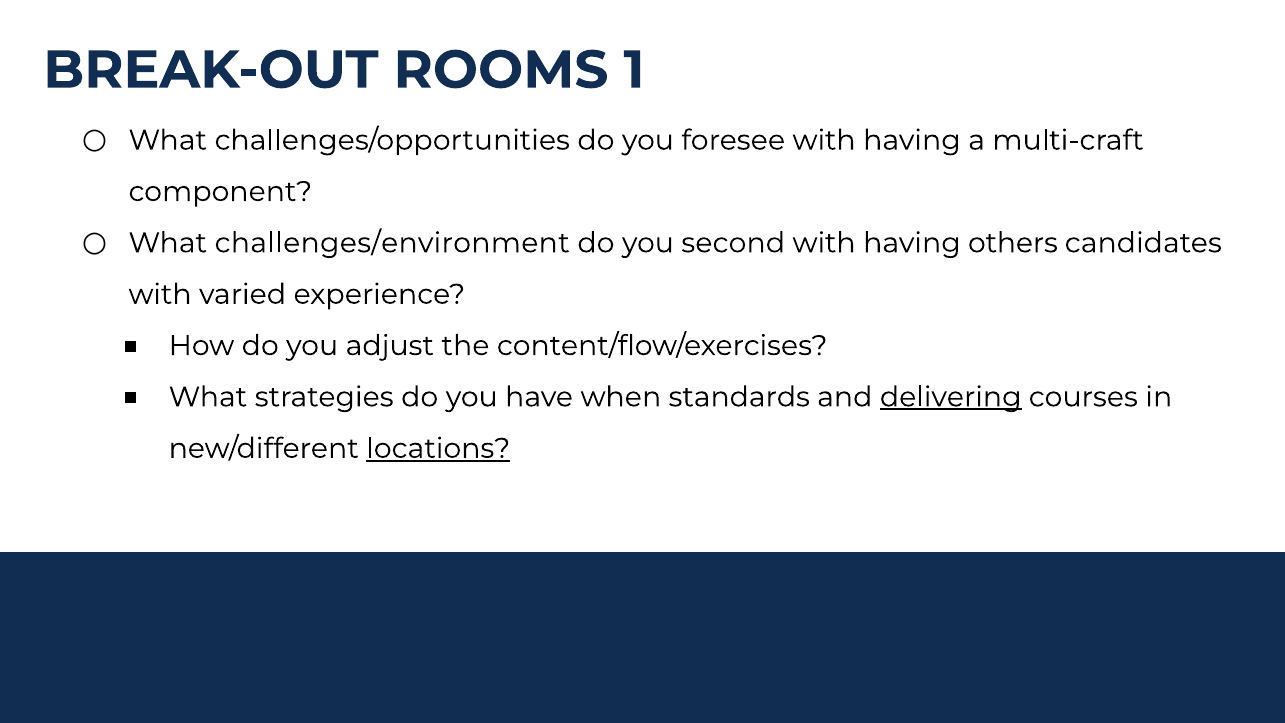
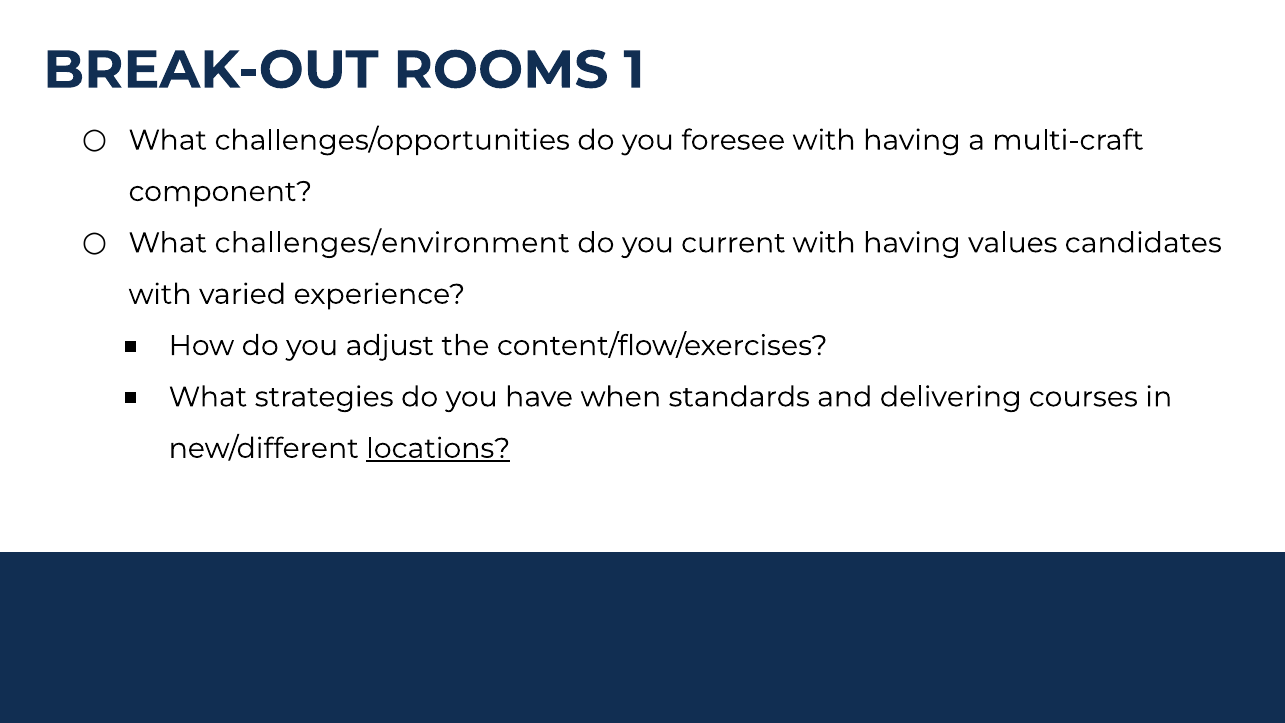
second: second -> current (733, 243)
others: others -> values (1013, 243)
delivering underline: present -> none (951, 397)
